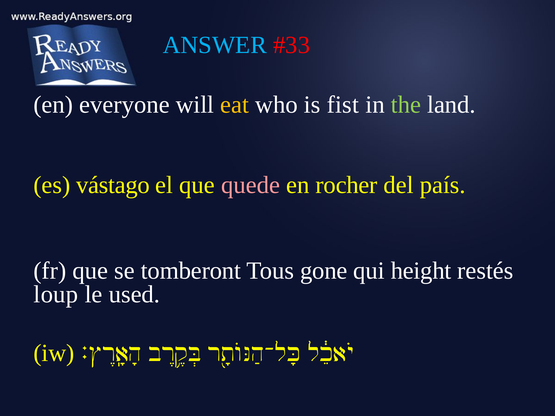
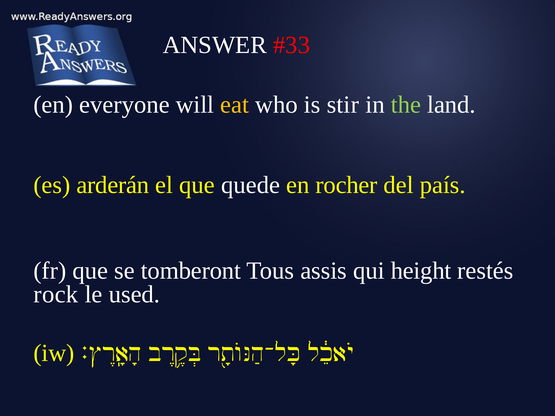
ANSWER colour: light blue -> white (215, 45)
fist: fist -> stir (343, 105)
vástago: vástago -> arderán (113, 185)
quede colour: pink -> white (251, 185)
gone: gone -> assis (324, 271)
loup: loup -> rock (56, 294)
